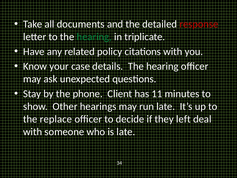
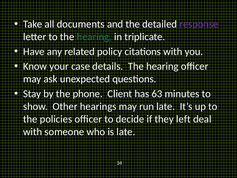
response colour: red -> purple (199, 24)
11: 11 -> 63 (157, 94)
replace: replace -> policies (56, 119)
